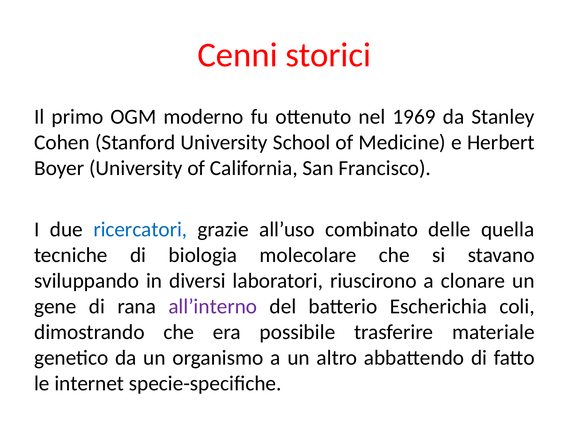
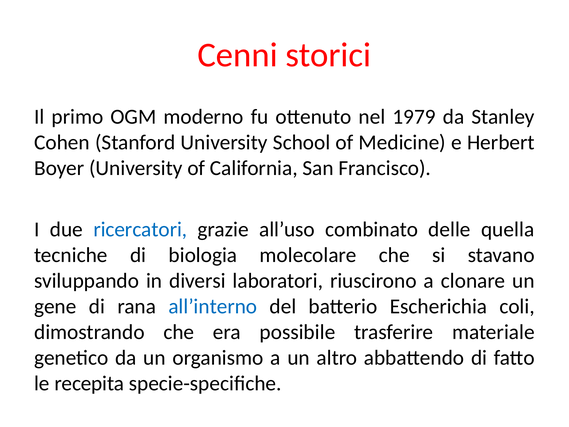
1969: 1969 -> 1979 (414, 117)
all’interno colour: purple -> blue (213, 306)
internet: internet -> recepita (89, 383)
